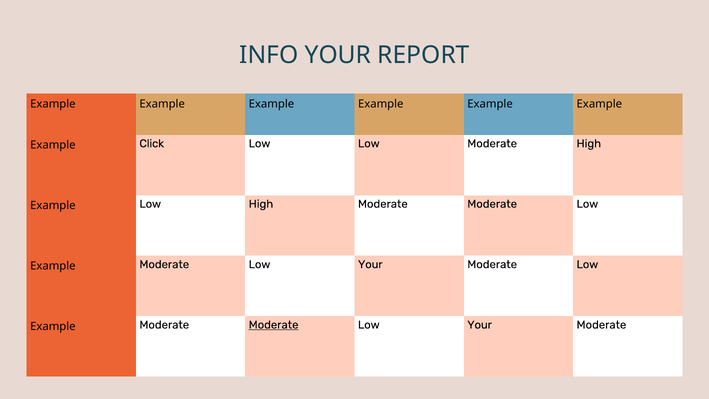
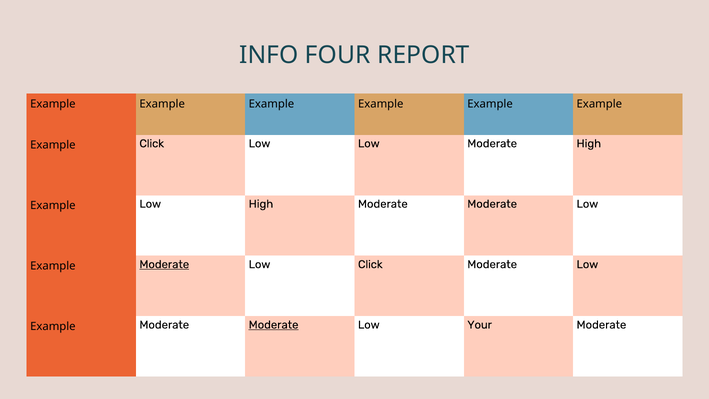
INFO YOUR: YOUR -> FOUR (338, 55)
Moderate underline: none -> present (164, 264)
Your: Your -> Click (370, 264)
